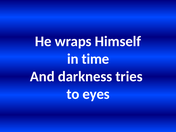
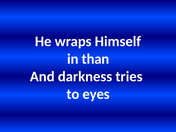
time: time -> than (95, 59)
